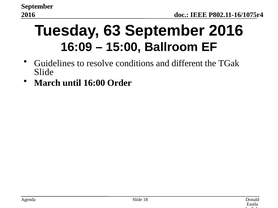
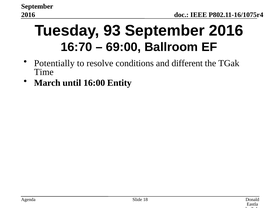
63: 63 -> 93 (112, 31)
16:09: 16:09 -> 16:70 (76, 47)
15:00: 15:00 -> 69:00 (123, 47)
Guidelines: Guidelines -> Potentially (54, 63)
Slide: Slide -> Time (44, 72)
Order: Order -> Entity (119, 83)
